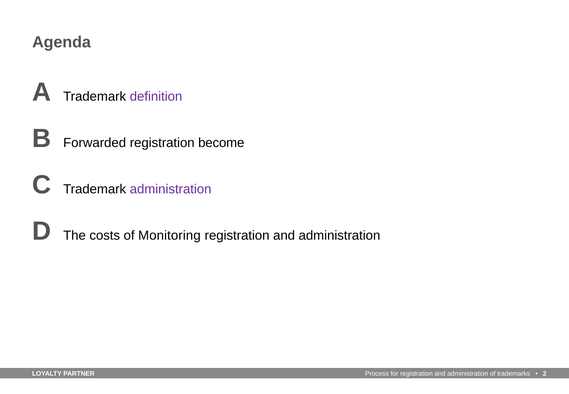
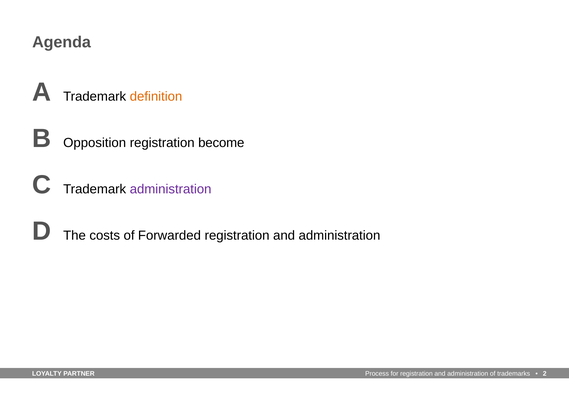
definition colour: purple -> orange (156, 96)
Forwarded: Forwarded -> Opposition (95, 143)
Monitoring: Monitoring -> Forwarded (169, 235)
